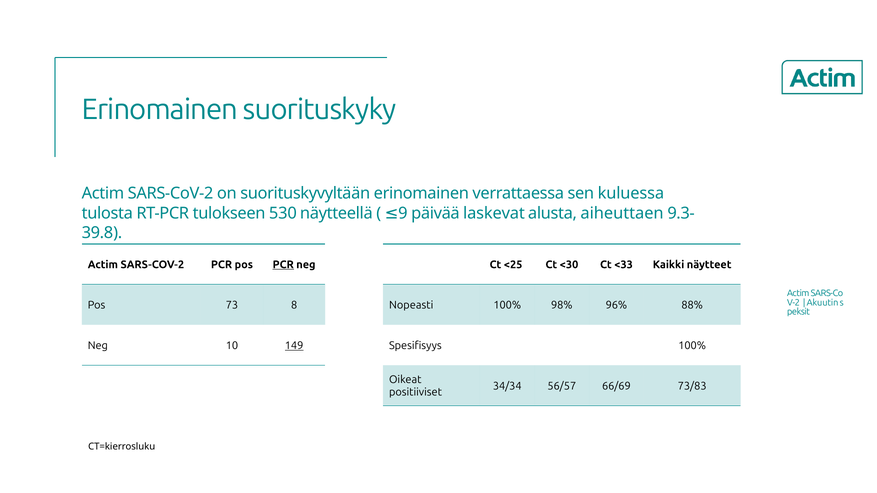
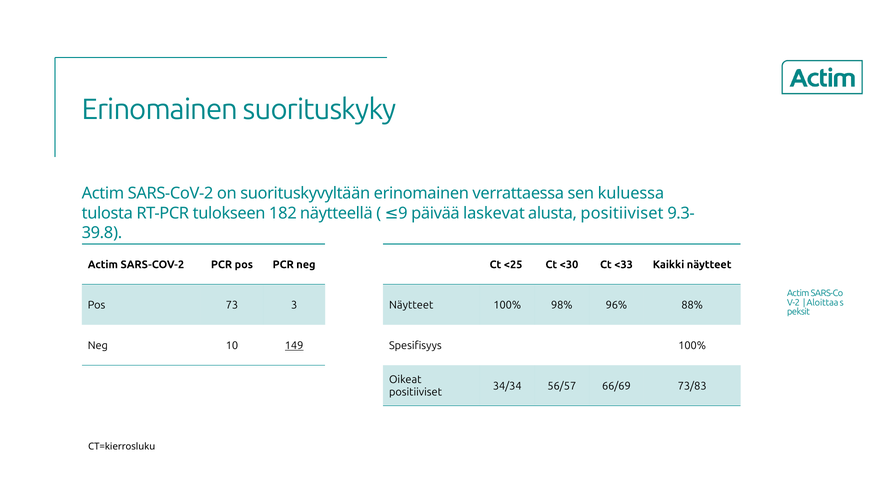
530: 530 -> 182 (283, 213)
alusta aiheuttaen: aiheuttaen -> positiiviset (622, 213)
PCR underline: present -> none (283, 265)
Akuutin: Akuutin -> Aloittaa (823, 303)
8: 8 -> 3 (294, 305)
Nopeasti: Nopeasti -> Näytteet (411, 305)
